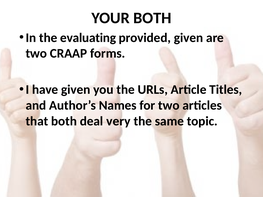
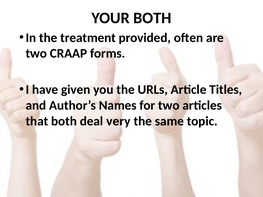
evaluating: evaluating -> treatment (88, 38)
provided given: given -> often (188, 38)
